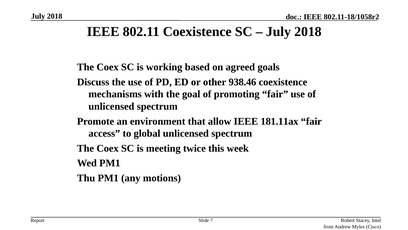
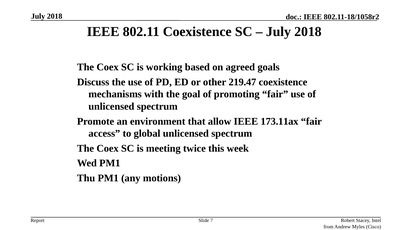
938.46: 938.46 -> 219.47 (242, 82)
181.11ax: 181.11ax -> 173.11ax (280, 121)
